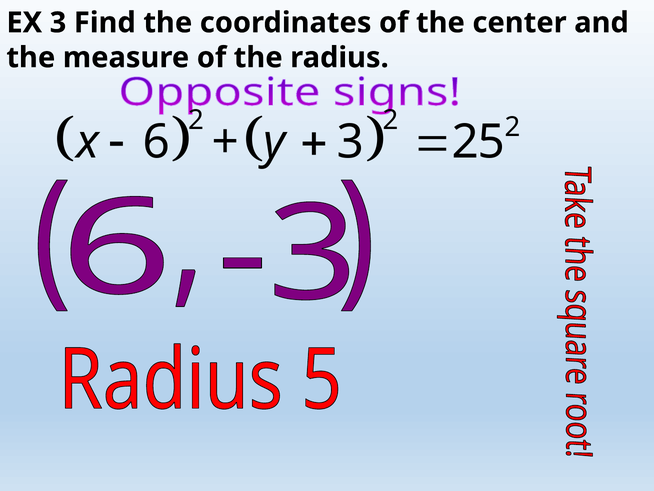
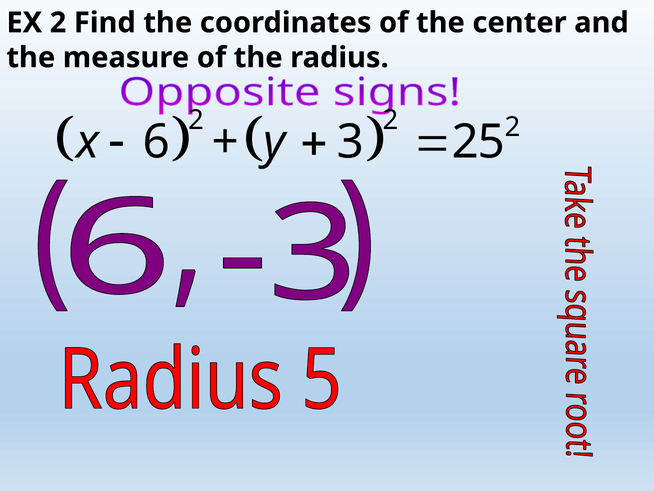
EX 3: 3 -> 2 (58, 23)
